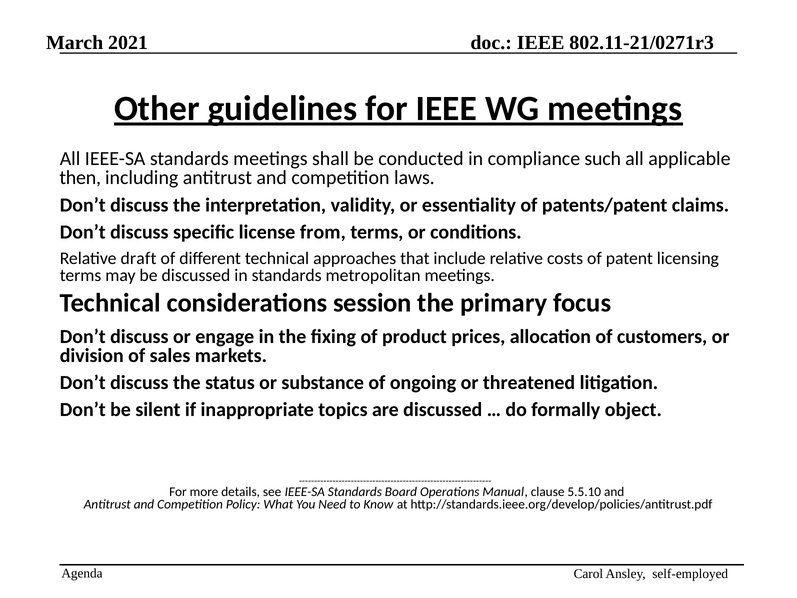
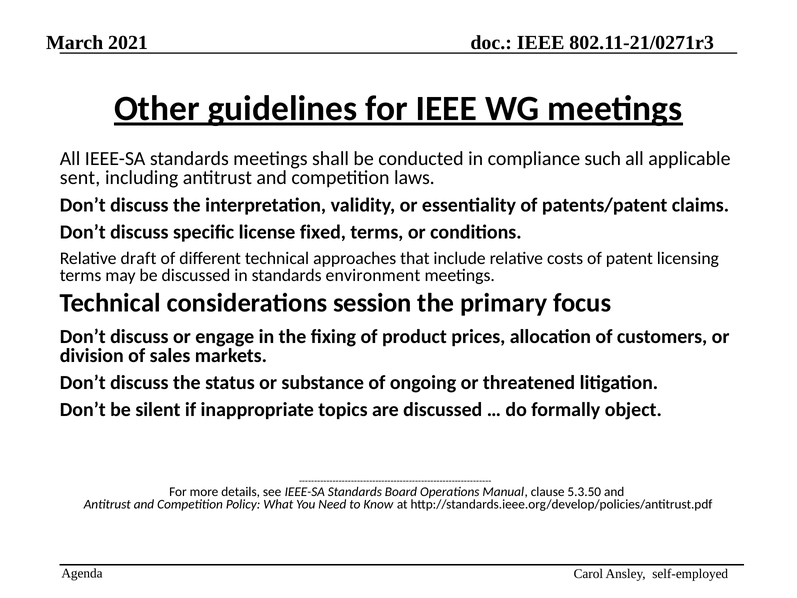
then: then -> sent (80, 178)
from: from -> fixed (323, 232)
metropolitan: metropolitan -> environment (373, 275)
5.5.10: 5.5.10 -> 5.3.50 (584, 492)
